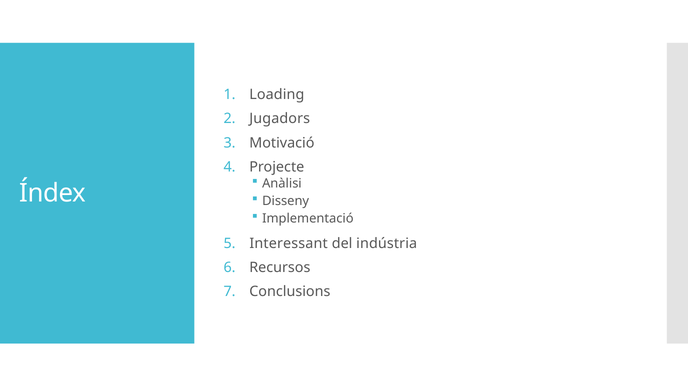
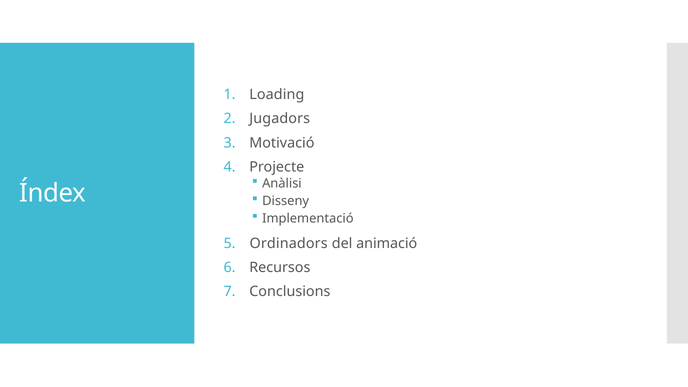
Interessant: Interessant -> Ordinadors (289, 243)
indústria: indústria -> animació (387, 243)
